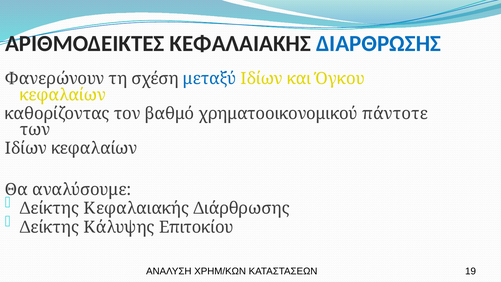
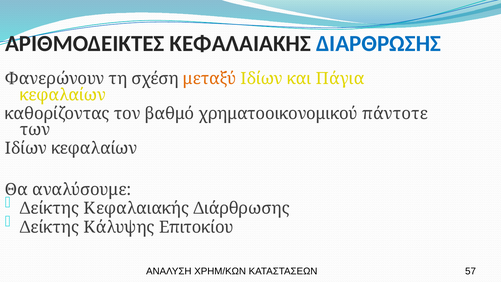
μεταξύ colour: blue -> orange (210, 79)
Όγκου: Όγκου -> Πάγια (340, 79)
19: 19 -> 57 (471, 271)
